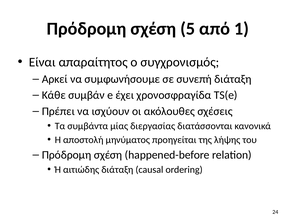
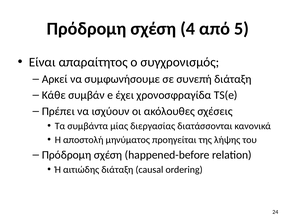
5: 5 -> 4 (188, 29)
1: 1 -> 5 (242, 29)
